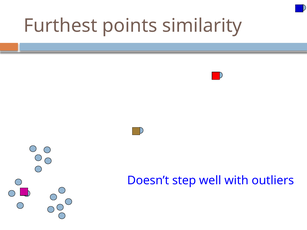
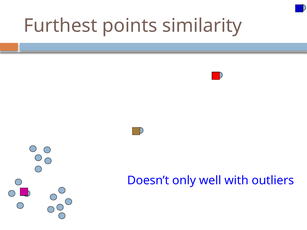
step: step -> only (184, 181)
